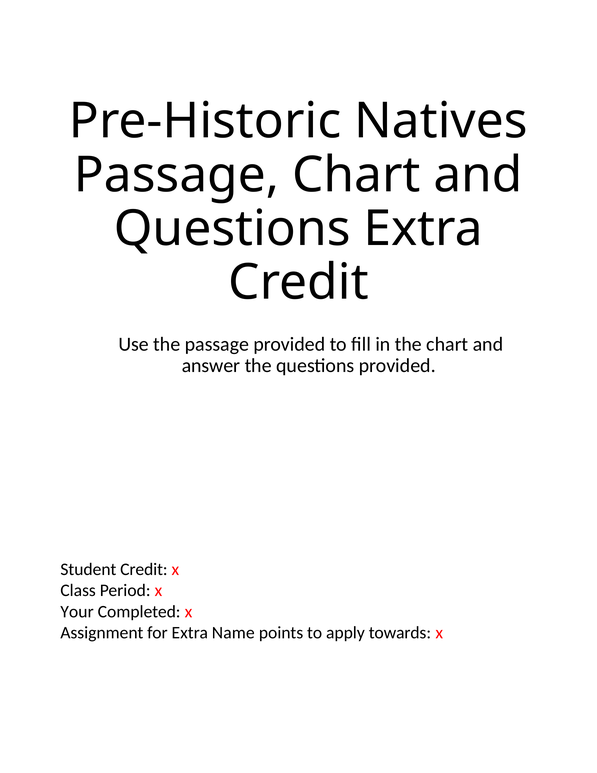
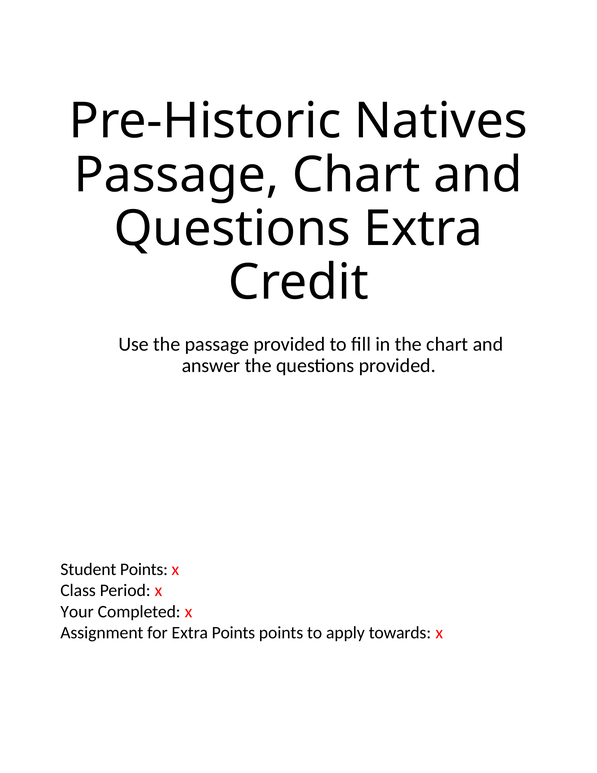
Student Credit: Credit -> Points (144, 569)
Extra Name: Name -> Points (233, 632)
